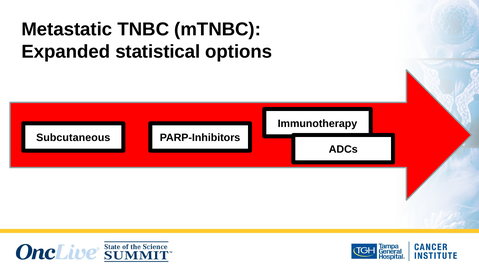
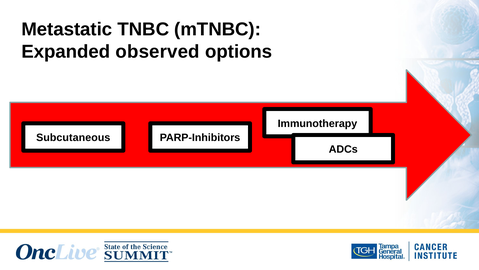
statistical: statistical -> observed (158, 52)
